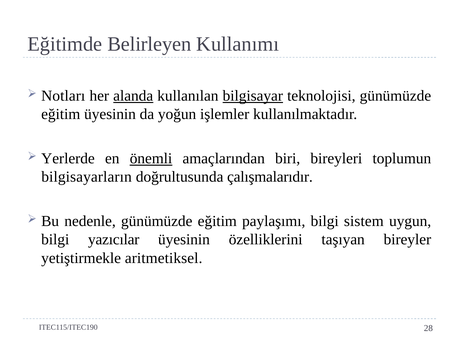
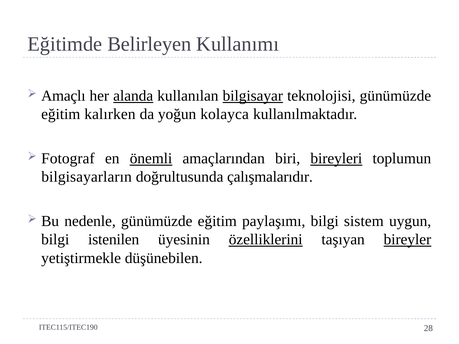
Notları: Notları -> Amaçlı (63, 96)
eğitim üyesinin: üyesinin -> kalırken (110, 114)
işlemler: işlemler -> kolayca (225, 114)
Yerlerde: Yerlerde -> Fotograf (68, 159)
bireyleri underline: none -> present (336, 159)
yazıcılar: yazıcılar -> istenilen (114, 240)
özelliklerini underline: none -> present (266, 240)
bireyler underline: none -> present (407, 240)
aritmetiksel: aritmetiksel -> düşünebilen (164, 258)
